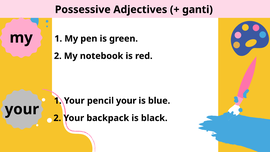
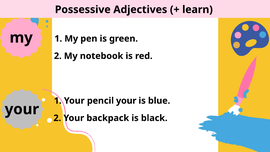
ganti: ganti -> learn (197, 10)
